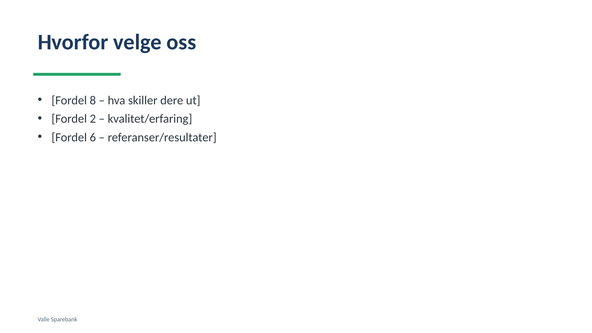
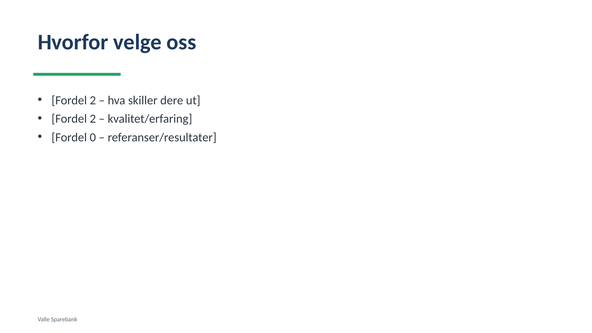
8: 8 -> 2 (93, 100)
6: 6 -> 0 (93, 137)
